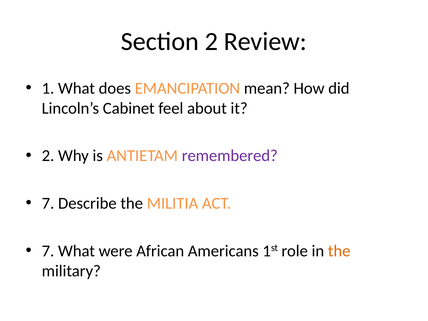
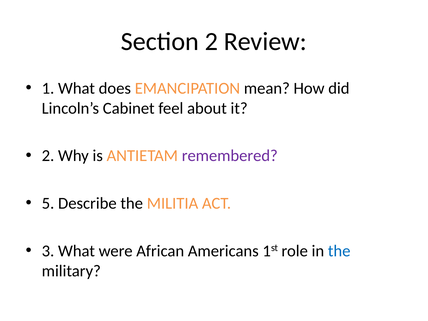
7: 7 -> 5 (48, 203)
7: 7 -> 3 (48, 251)
the colour: orange -> blue (339, 251)
